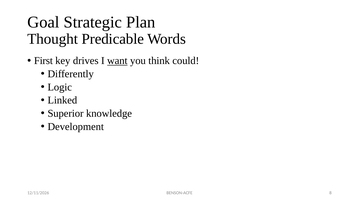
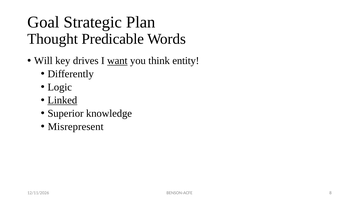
First: First -> Will (43, 61)
could: could -> entity (186, 61)
Linked underline: none -> present (62, 100)
Development: Development -> Misrepresent (76, 127)
